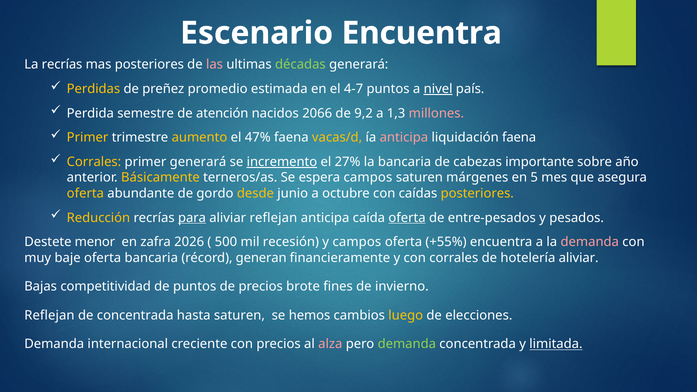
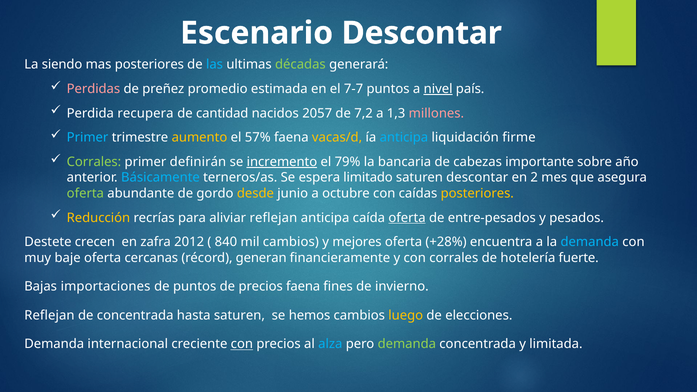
Escenario Encuentra: Encuentra -> Descontar (422, 33)
La recrías: recrías -> siendo (62, 64)
las colour: pink -> light blue (215, 64)
Perdidas colour: yellow -> pink (93, 89)
4-7: 4-7 -> 7-7 (354, 89)
semestre: semestre -> recupera (145, 113)
atención: atención -> cantidad (222, 113)
2066: 2066 -> 2057 (317, 113)
9,2: 9,2 -> 7,2 (364, 113)
Primer colour: yellow -> light blue (88, 138)
47%: 47% -> 57% (258, 138)
anticipa colour: pink -> light blue (404, 138)
liquidación faena: faena -> firme (519, 138)
Corrales colour: yellow -> light green (94, 162)
primer generará: generará -> definirán (198, 162)
27%: 27% -> 79% (348, 162)
Básicamente colour: yellow -> light blue (160, 178)
espera campos: campos -> limitado (368, 178)
saturen márgenes: márgenes -> descontar (477, 178)
5: 5 -> 2 (534, 178)
oferta colour: yellow -> light green (85, 193)
para underline: present -> none (192, 218)
menor: menor -> crecen (95, 242)
2026: 2026 -> 2012 (189, 242)
500: 500 -> 840 (226, 242)
mil recesión: recesión -> cambios (291, 242)
y campos: campos -> mejores (357, 242)
+55%: +55% -> +28% (446, 242)
demanda colour: pink -> light blue (590, 242)
oferta bancaria: bancaria -> cercanas (151, 258)
hotelería aliviar: aliviar -> fuerte (579, 258)
competitividad: competitividad -> importaciones (106, 287)
precios brote: brote -> faena (303, 287)
con underline: none -> present (242, 344)
alza colour: pink -> light blue (330, 344)
limitada underline: present -> none (556, 344)
